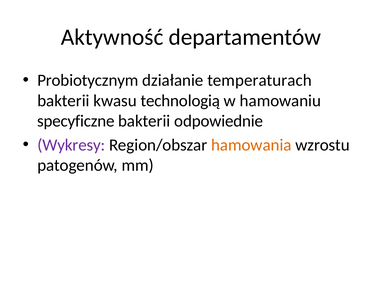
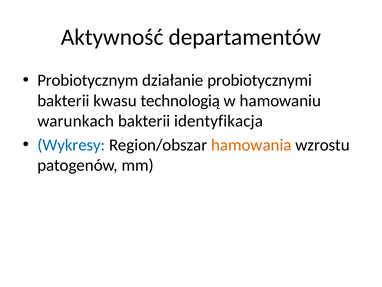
temperaturach: temperaturach -> probiotycznymi (260, 80)
specyficzne: specyficzne -> warunkach (76, 121)
odpowiednie: odpowiednie -> identyfikacja (219, 121)
Wykresy colour: purple -> blue (71, 145)
